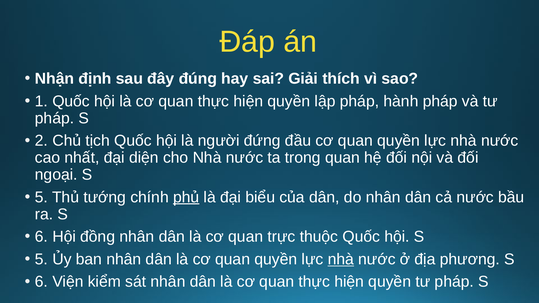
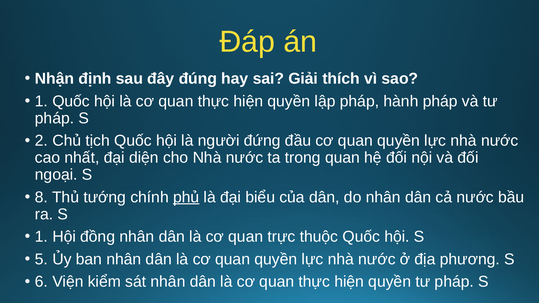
5: 5 -> 8 (41, 197)
6: 6 -> 1 (41, 237)
nhà underline: present -> none (341, 259)
